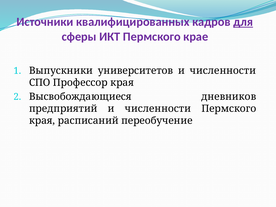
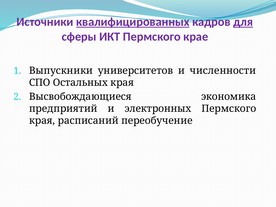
квалифицированных underline: none -> present (133, 22)
Профессор: Профессор -> Остальных (80, 83)
дневников: дневников -> экономика (229, 97)
предприятий и численности: численности -> электронных (158, 109)
